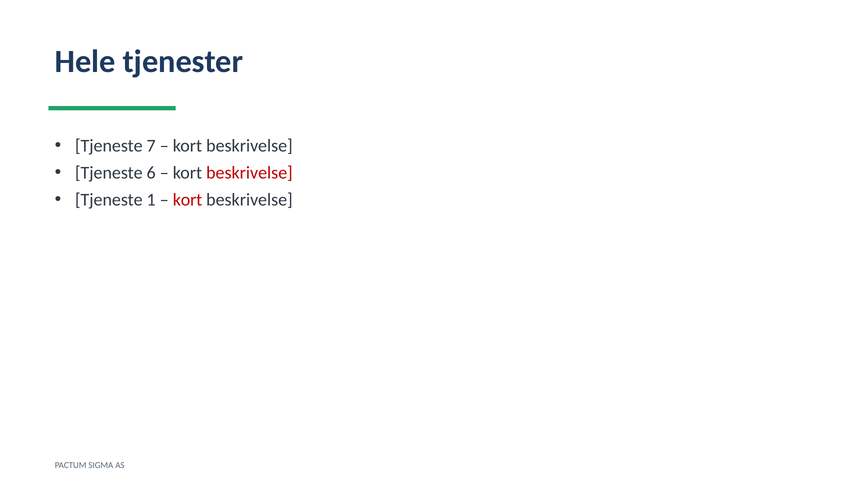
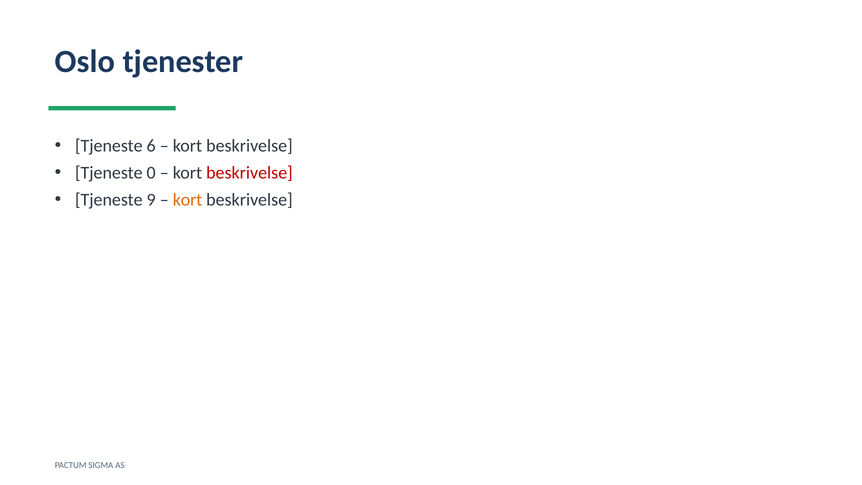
Hele: Hele -> Oslo (85, 62)
7: 7 -> 6 (151, 146)
6: 6 -> 0 (151, 173)
1: 1 -> 9 (151, 200)
kort colour: red -> orange (188, 200)
